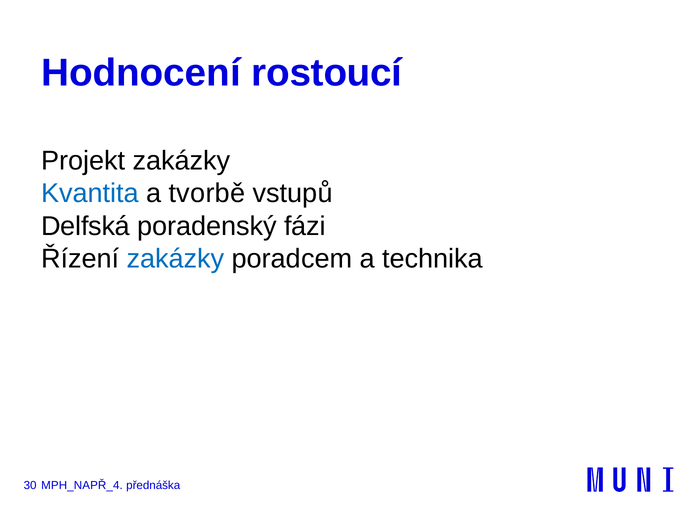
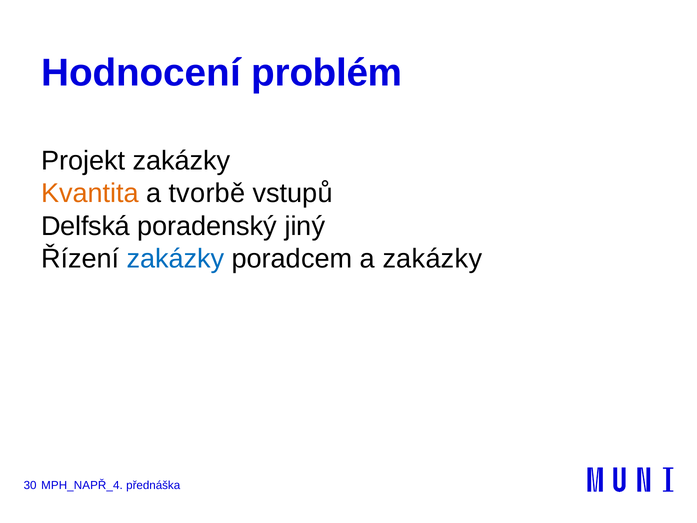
rostoucí: rostoucí -> problém (327, 73)
Kvantita colour: blue -> orange (90, 193)
fázi: fázi -> jiný (305, 226)
a technika: technika -> zakázky (432, 258)
